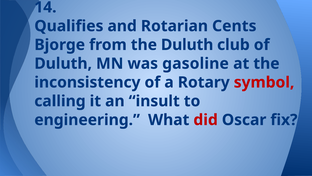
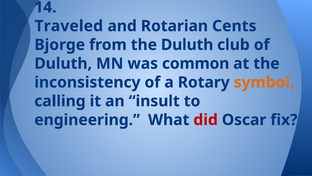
Qualifies: Qualifies -> Traveled (69, 26)
gasoline: gasoline -> common (196, 63)
symbol colour: red -> orange (264, 82)
